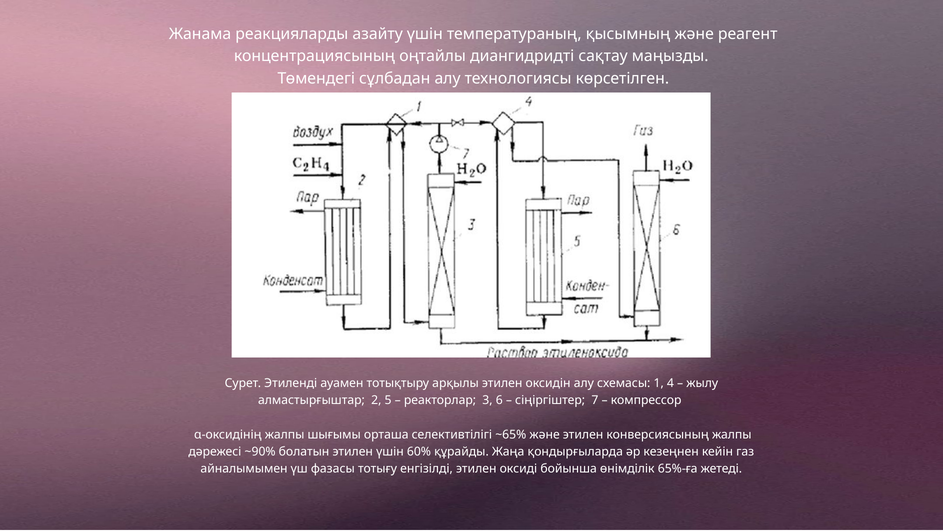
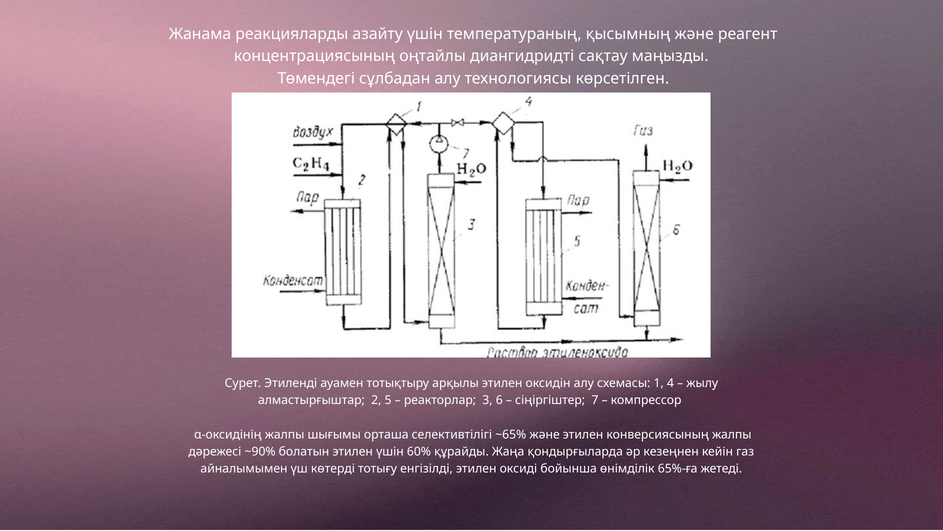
фазасы: фазасы -> көтерді (333, 468)
